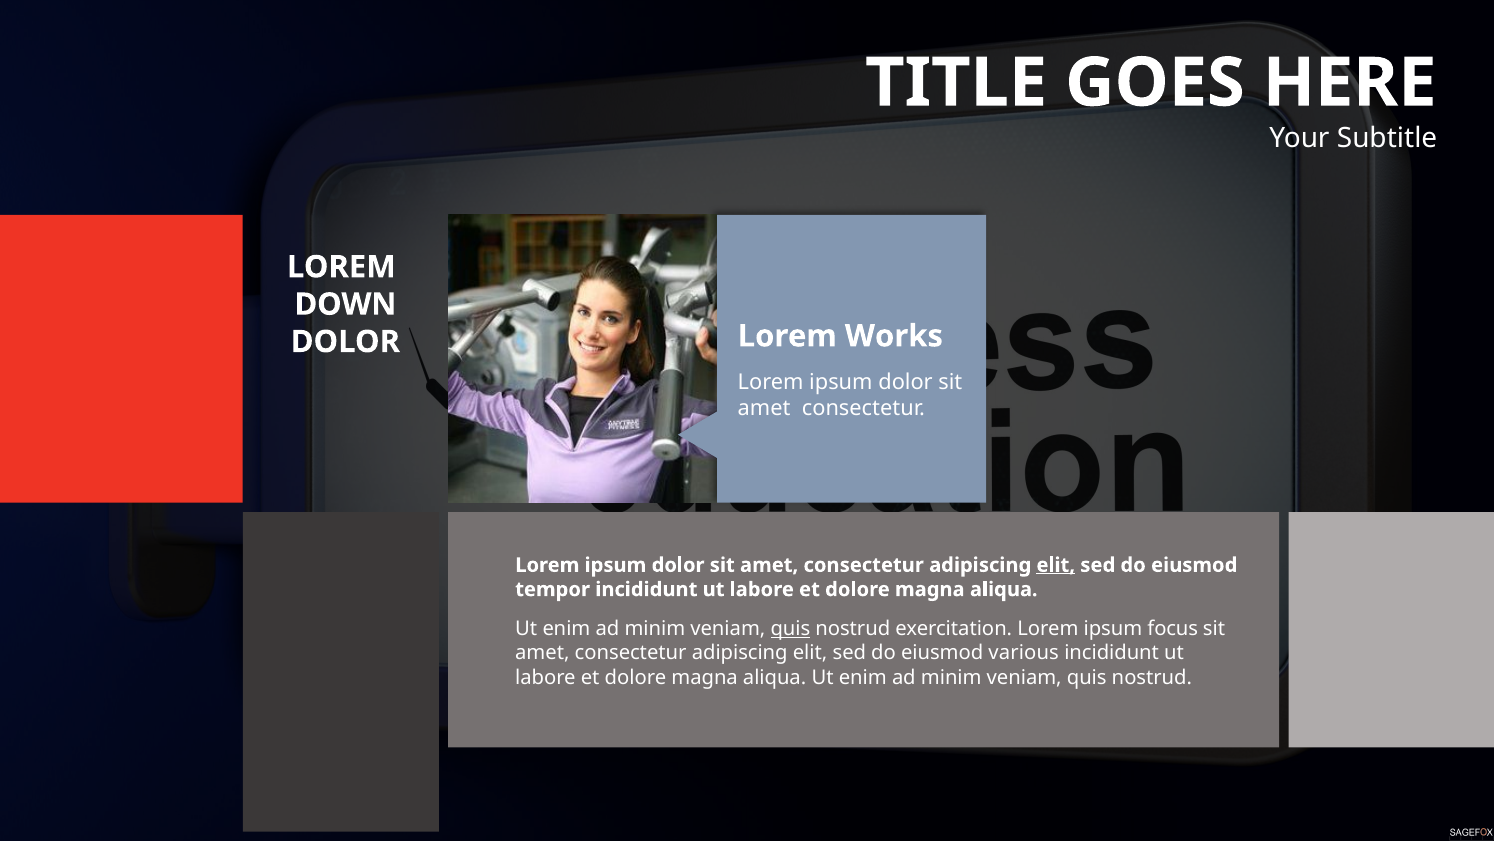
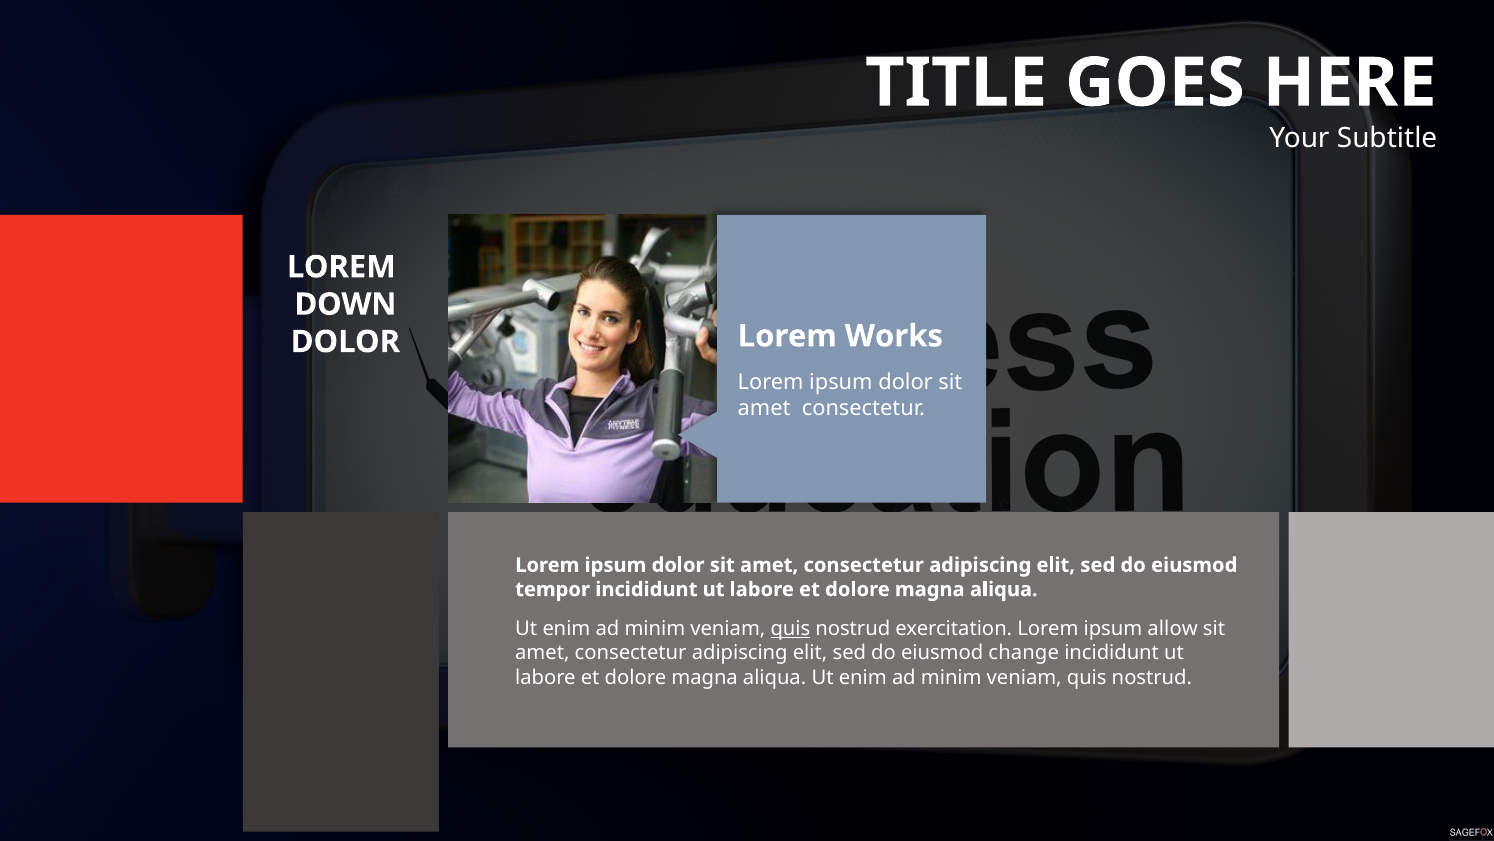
elit underline: present -> none (1056, 565)
focus: focus -> allow (1173, 628)
various: various -> change (1024, 653)
